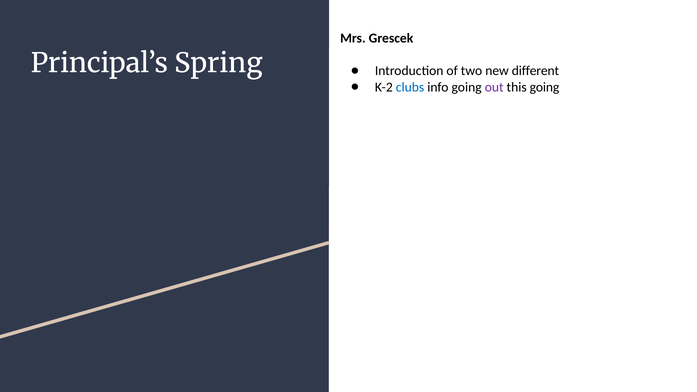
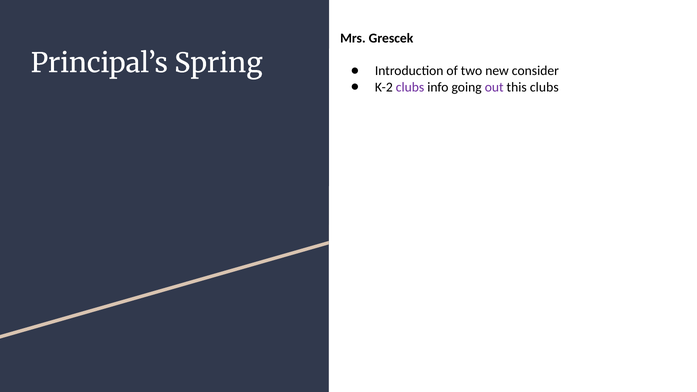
different: different -> consider (535, 71)
clubs colour: blue -> purple (410, 87)
this going: going -> clubs (544, 87)
